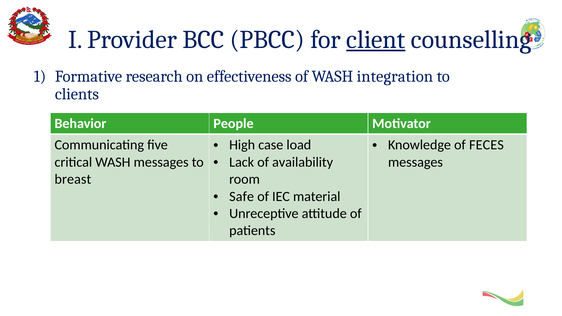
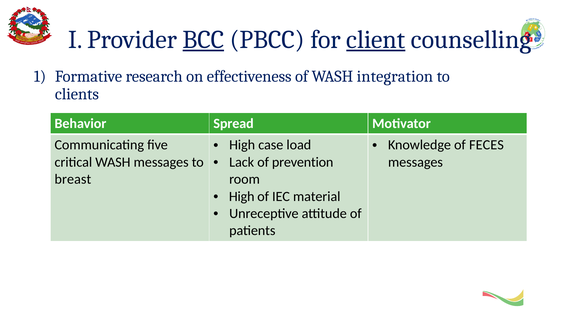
BCC underline: none -> present (203, 40)
People: People -> Spread (234, 124)
availability: availability -> prevention (303, 162)
Safe: Safe -> High (242, 196)
